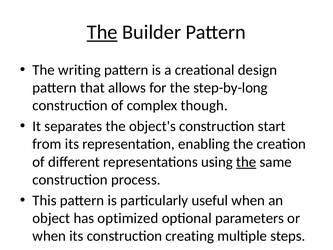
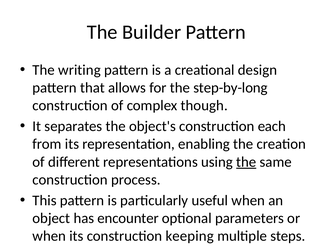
The underline: present -> none (102, 32)
start: start -> each (272, 126)
optimized: optimized -> encounter (128, 218)
creating: creating -> keeping (190, 236)
